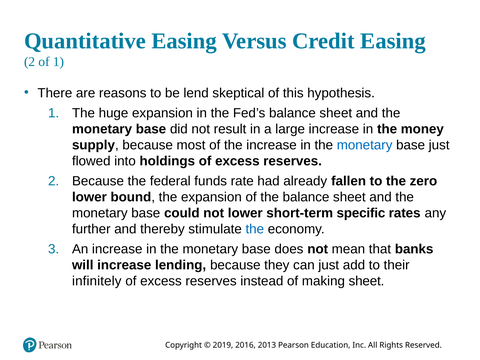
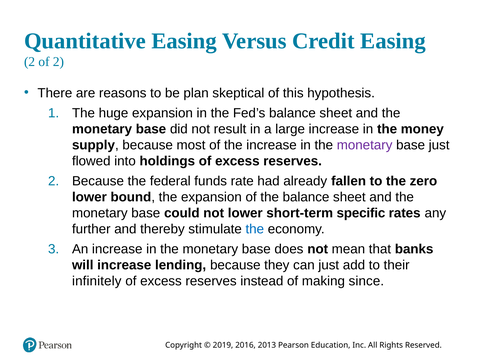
of 1: 1 -> 2 (58, 62)
lend: lend -> plan (196, 93)
monetary colour: blue -> purple (365, 145)
making sheet: sheet -> since (366, 281)
